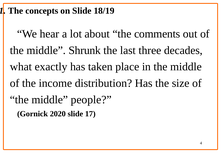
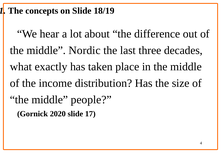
comments: comments -> difference (157, 34)
Shrunk: Shrunk -> Nordic (85, 50)
